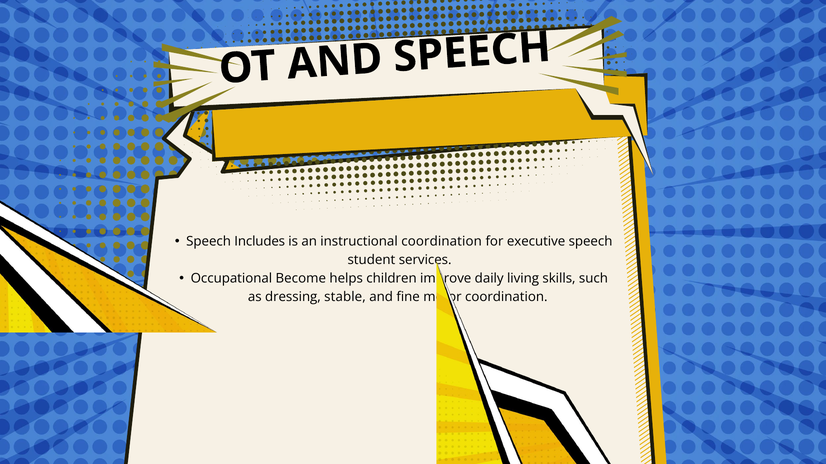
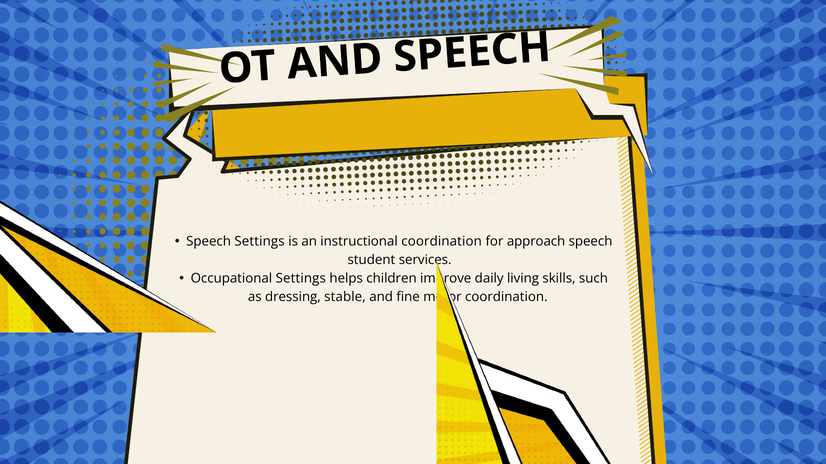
Includes: Includes -> Settings (260, 242)
executive: executive -> approach (536, 242)
Become: Become -> Settings (301, 279)
